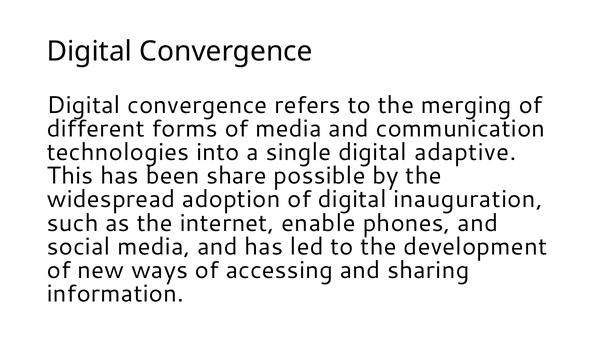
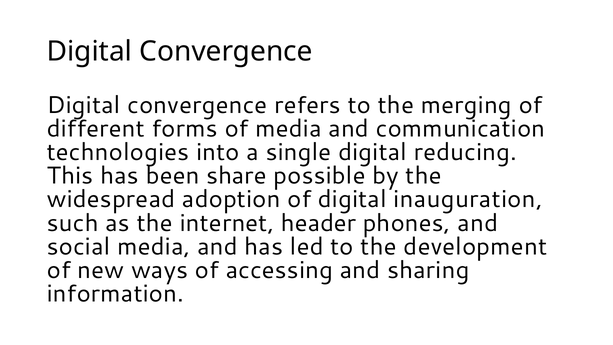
adaptive: adaptive -> reducing (465, 152)
enable: enable -> header (319, 223)
